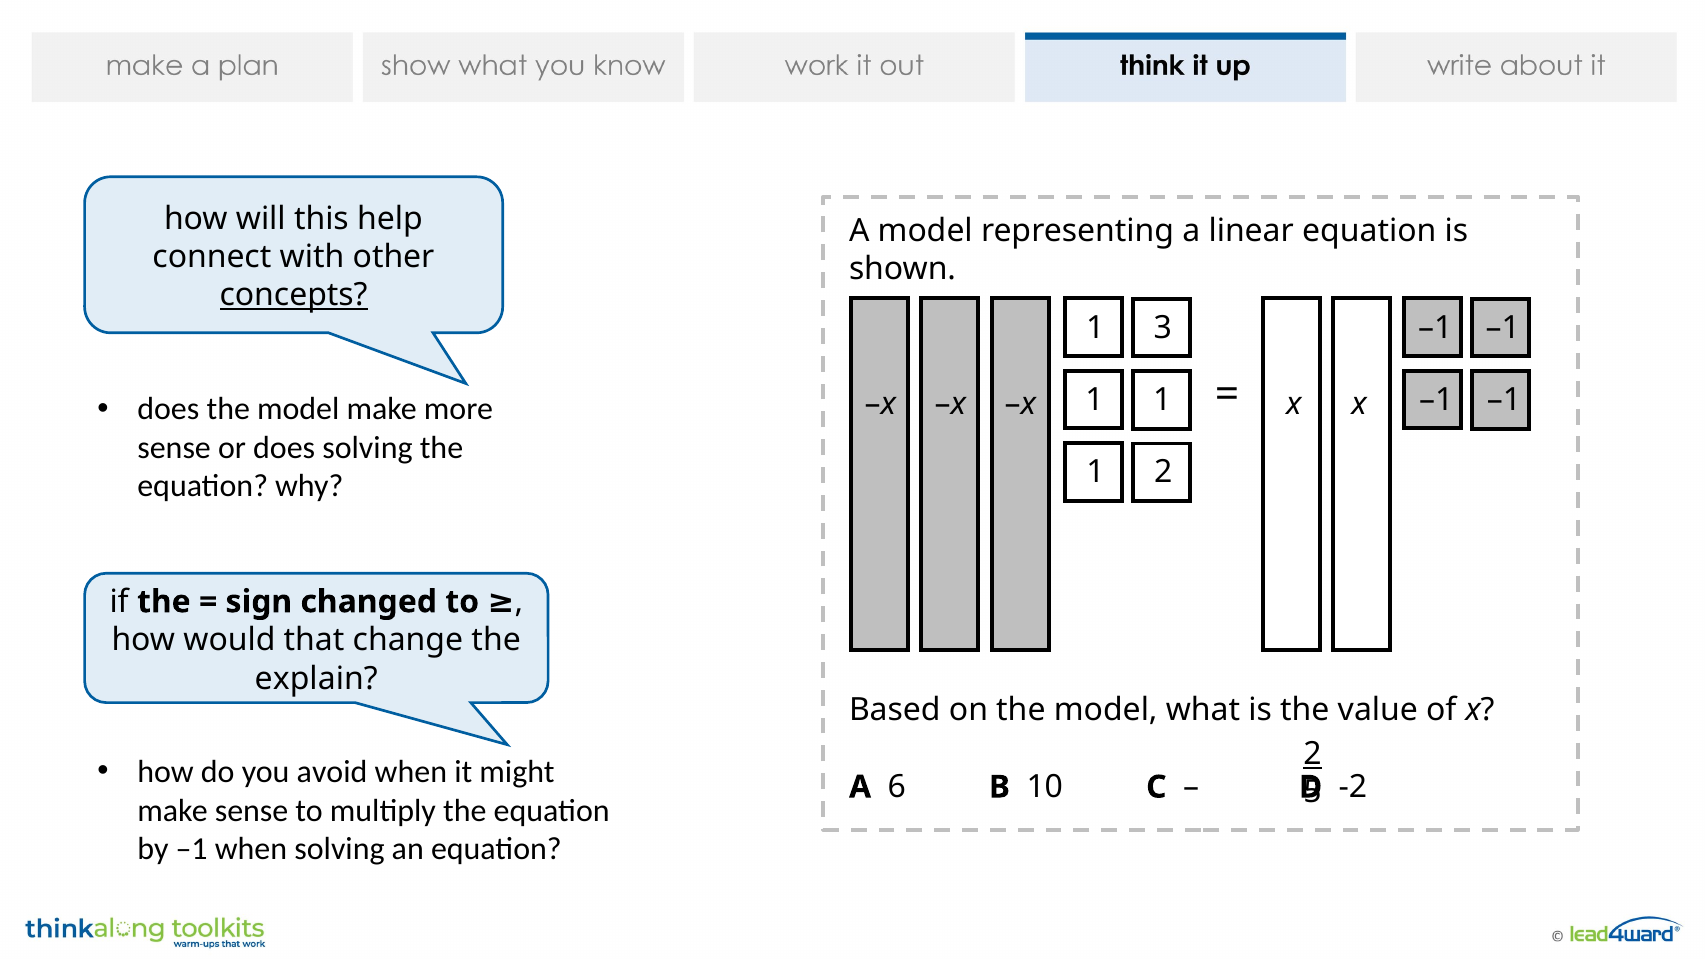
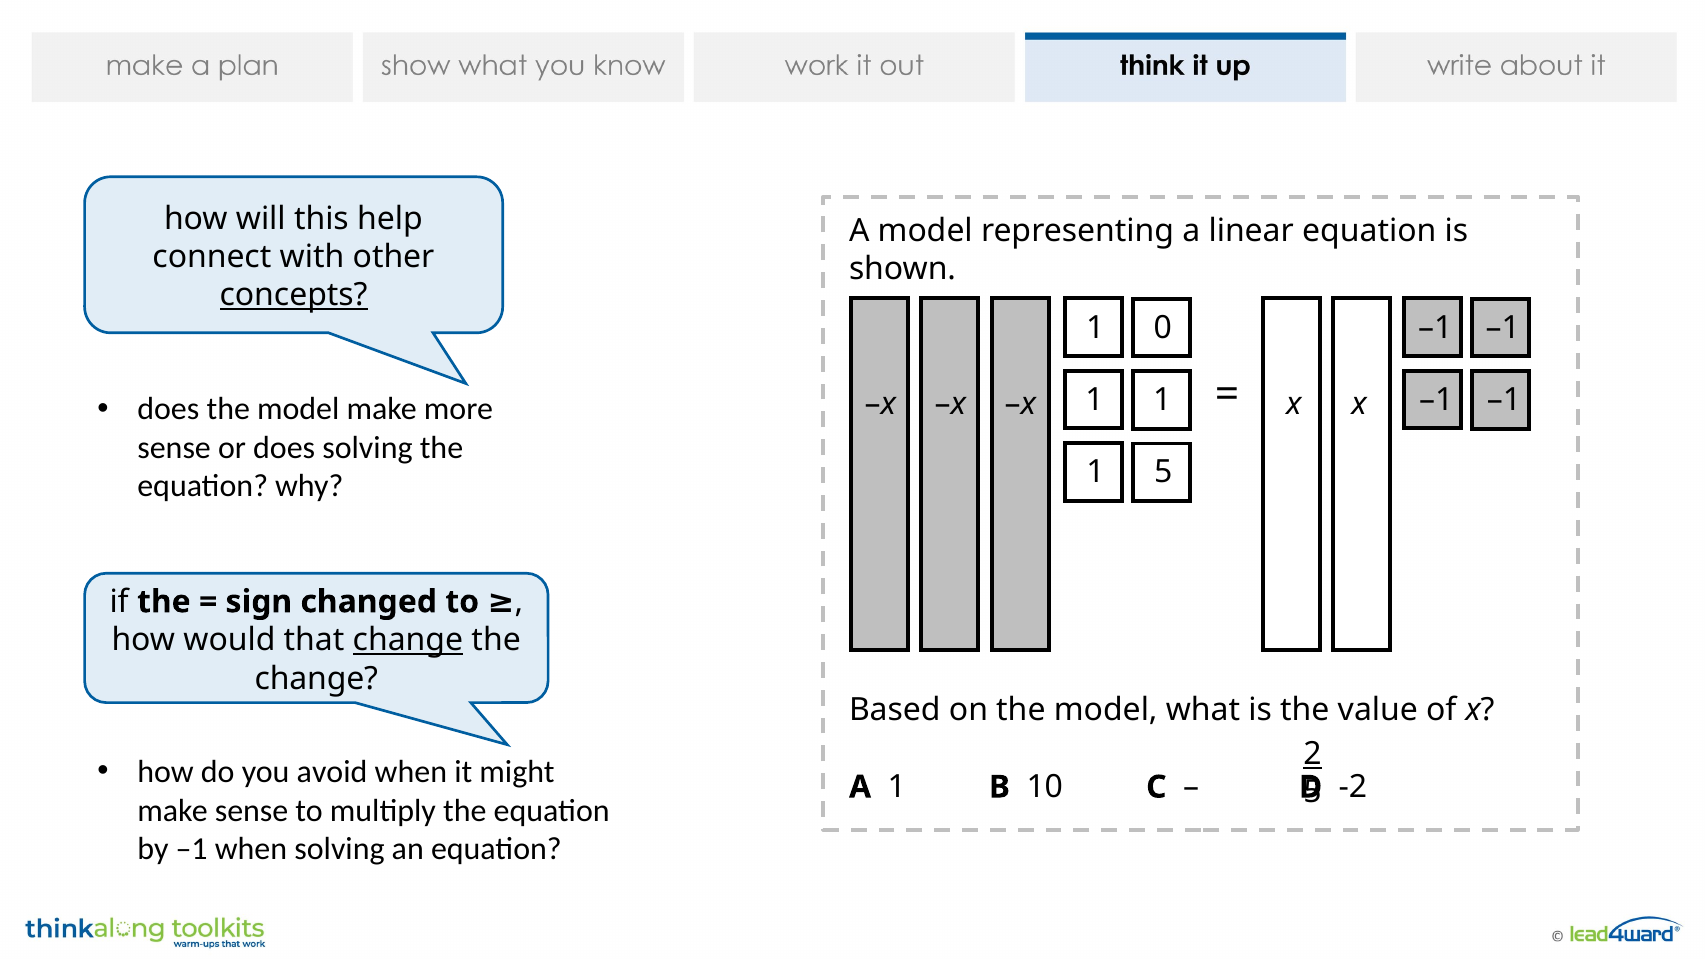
3: 3 -> 0 (1163, 328)
1 2: 2 -> 5 (1163, 472)
change underline: none -> present (408, 640)
explain: explain -> change (316, 679)
A 6: 6 -> 1 (897, 787)
